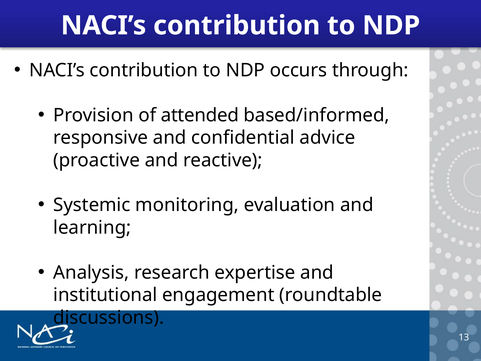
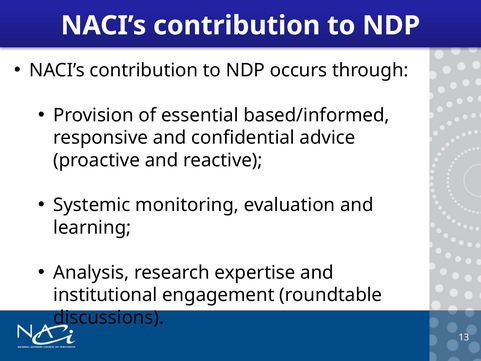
attended: attended -> essential (200, 115)
